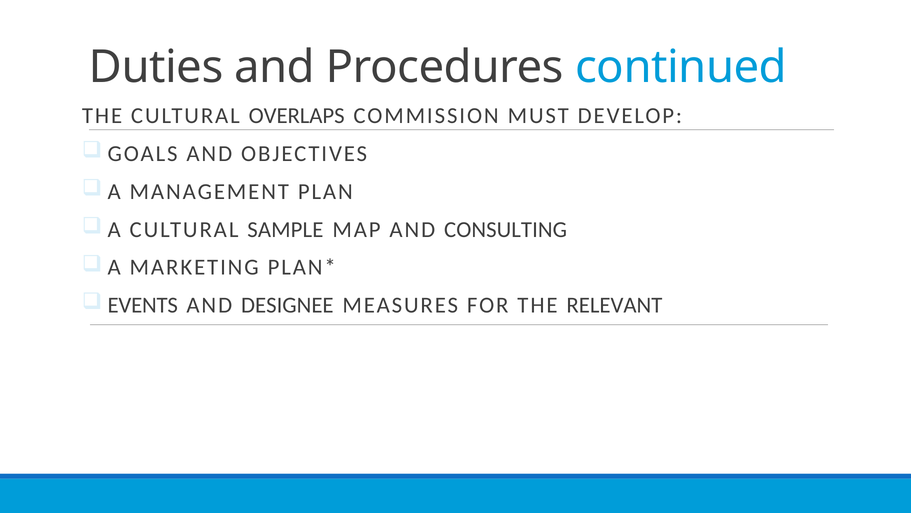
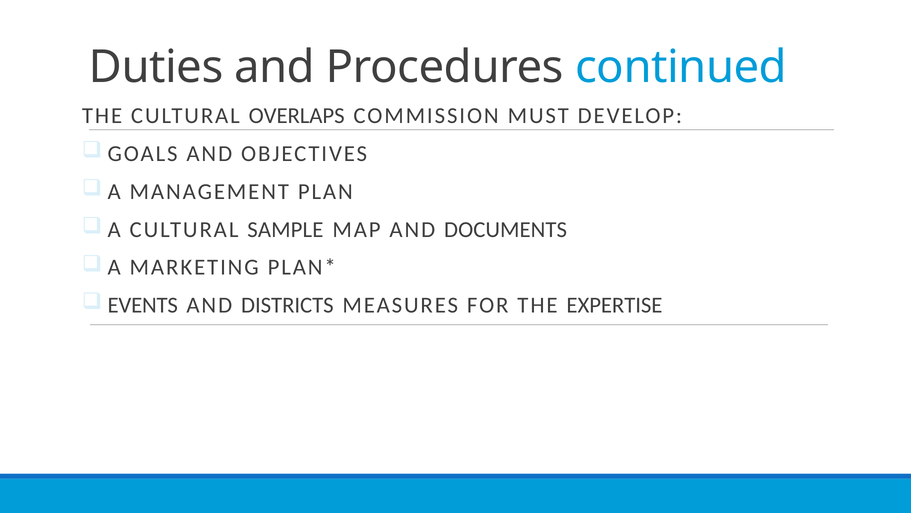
CONSULTING: CONSULTING -> DOCUMENTS (506, 229)
DESIGNEE: DESIGNEE -> DISTRICTS (287, 305)
RELEVANT: RELEVANT -> EXPERTISE (614, 305)
